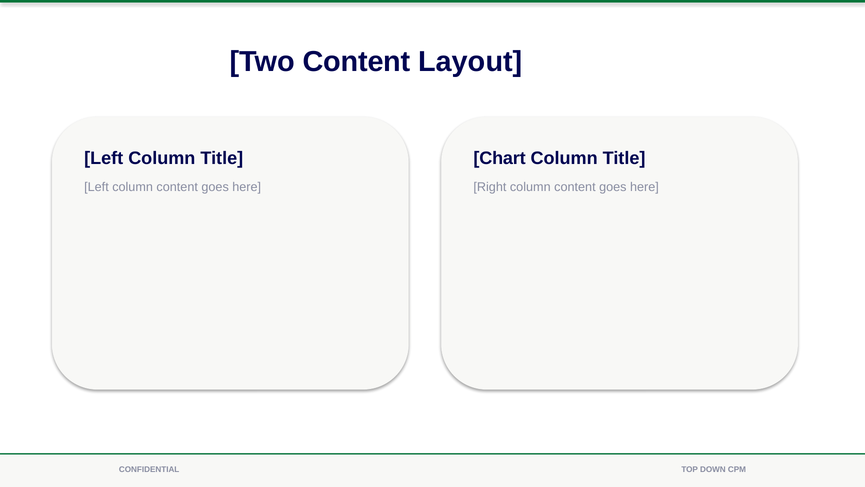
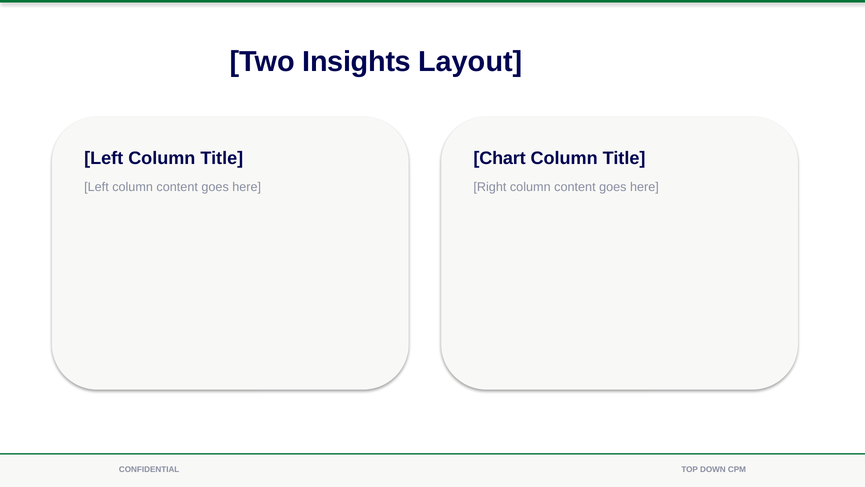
Two Content: Content -> Insights (357, 61)
